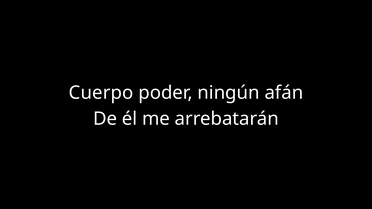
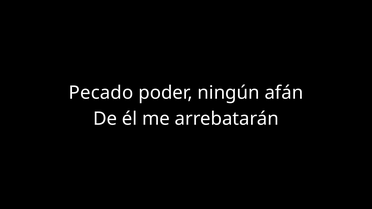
Cuerpo: Cuerpo -> Pecado (101, 93)
